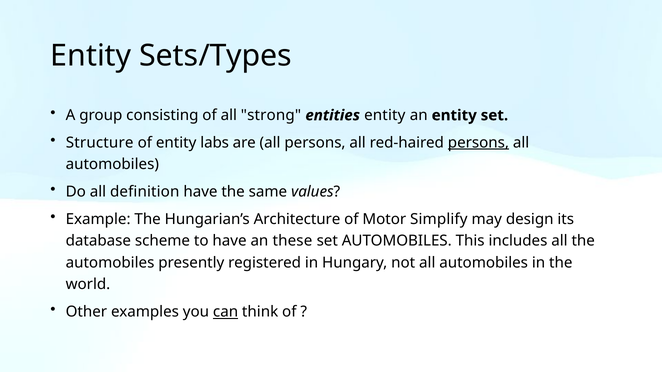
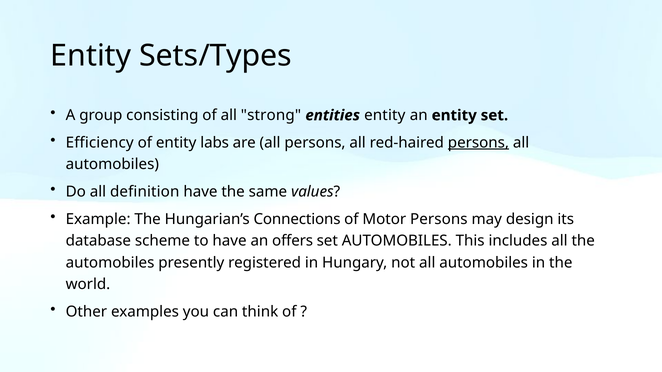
Structure: Structure -> Efficiency (100, 143)
Architecture: Architecture -> Connections (297, 219)
Motor Simplify: Simplify -> Persons (439, 219)
these: these -> offers (293, 241)
can underline: present -> none (226, 312)
